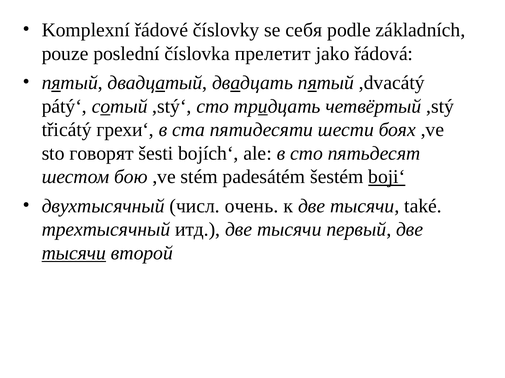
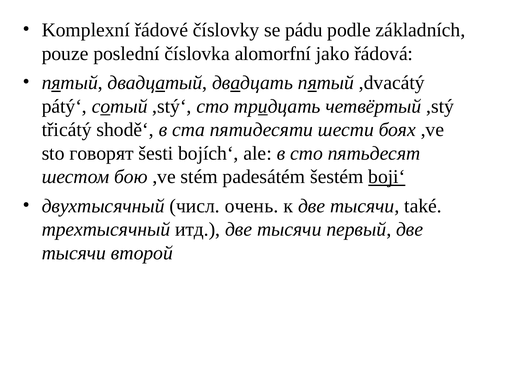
себя: себя -> pádu (304, 30)
прелетит: прелетит -> alomorfní (273, 54)
грехи‘: грехи‘ -> shodě‘ (125, 130)
тысячи underline: present -> none (74, 254)
